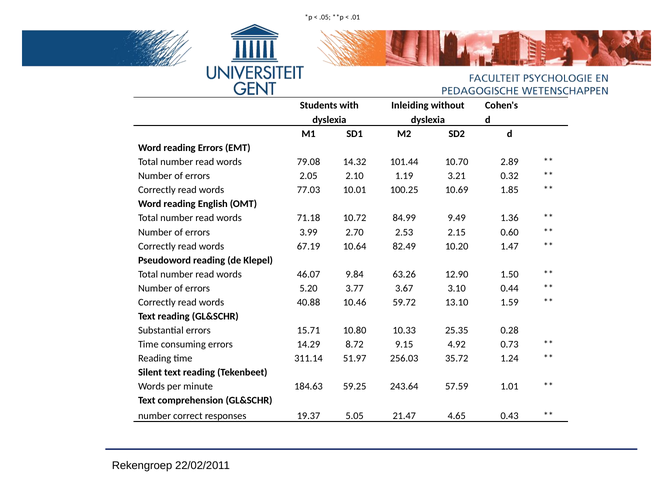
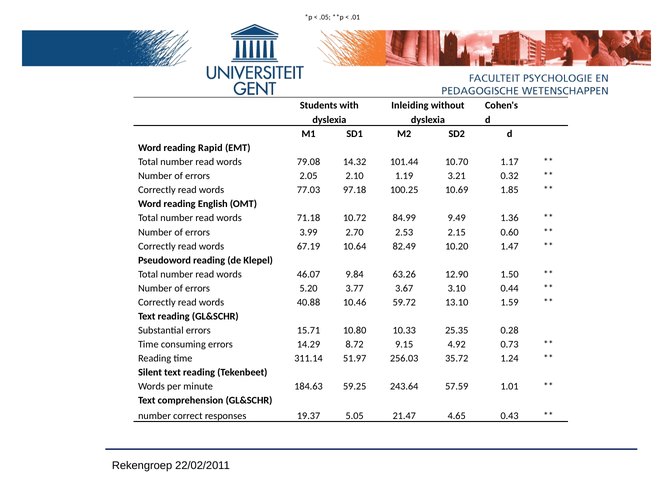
reading Errors: Errors -> Rapid (210, 148)
2.89: 2.89 -> 1.17 (510, 162)
10.01: 10.01 -> 97.18 (355, 190)
